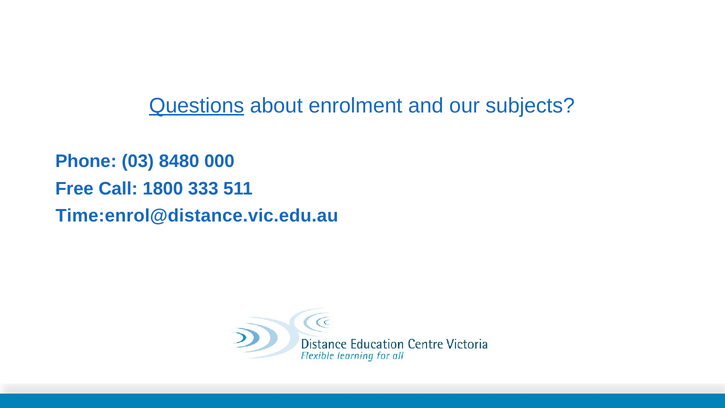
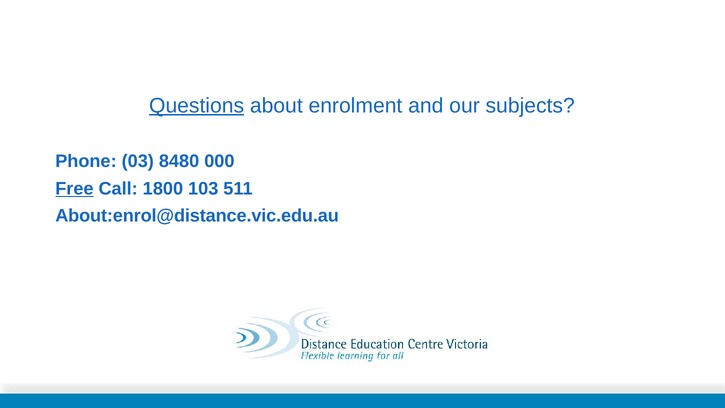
Free underline: none -> present (74, 188)
333: 333 -> 103 (203, 188)
Time:enrol@distance.vic.edu.au: Time:enrol@distance.vic.edu.au -> About:enrol@distance.vic.edu.au (197, 216)
